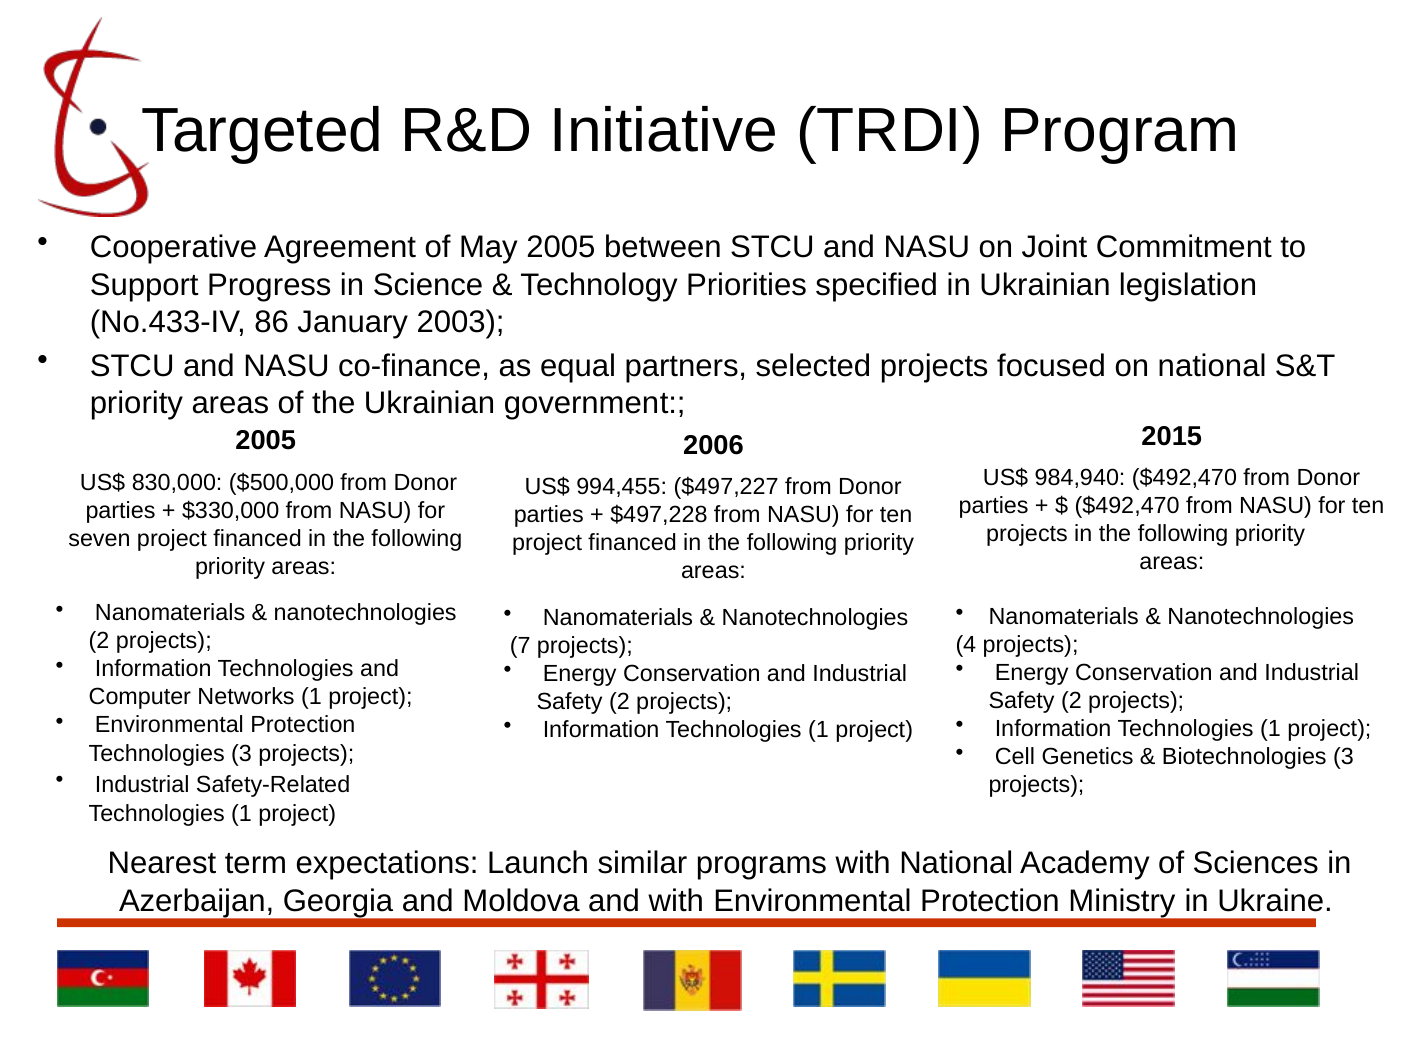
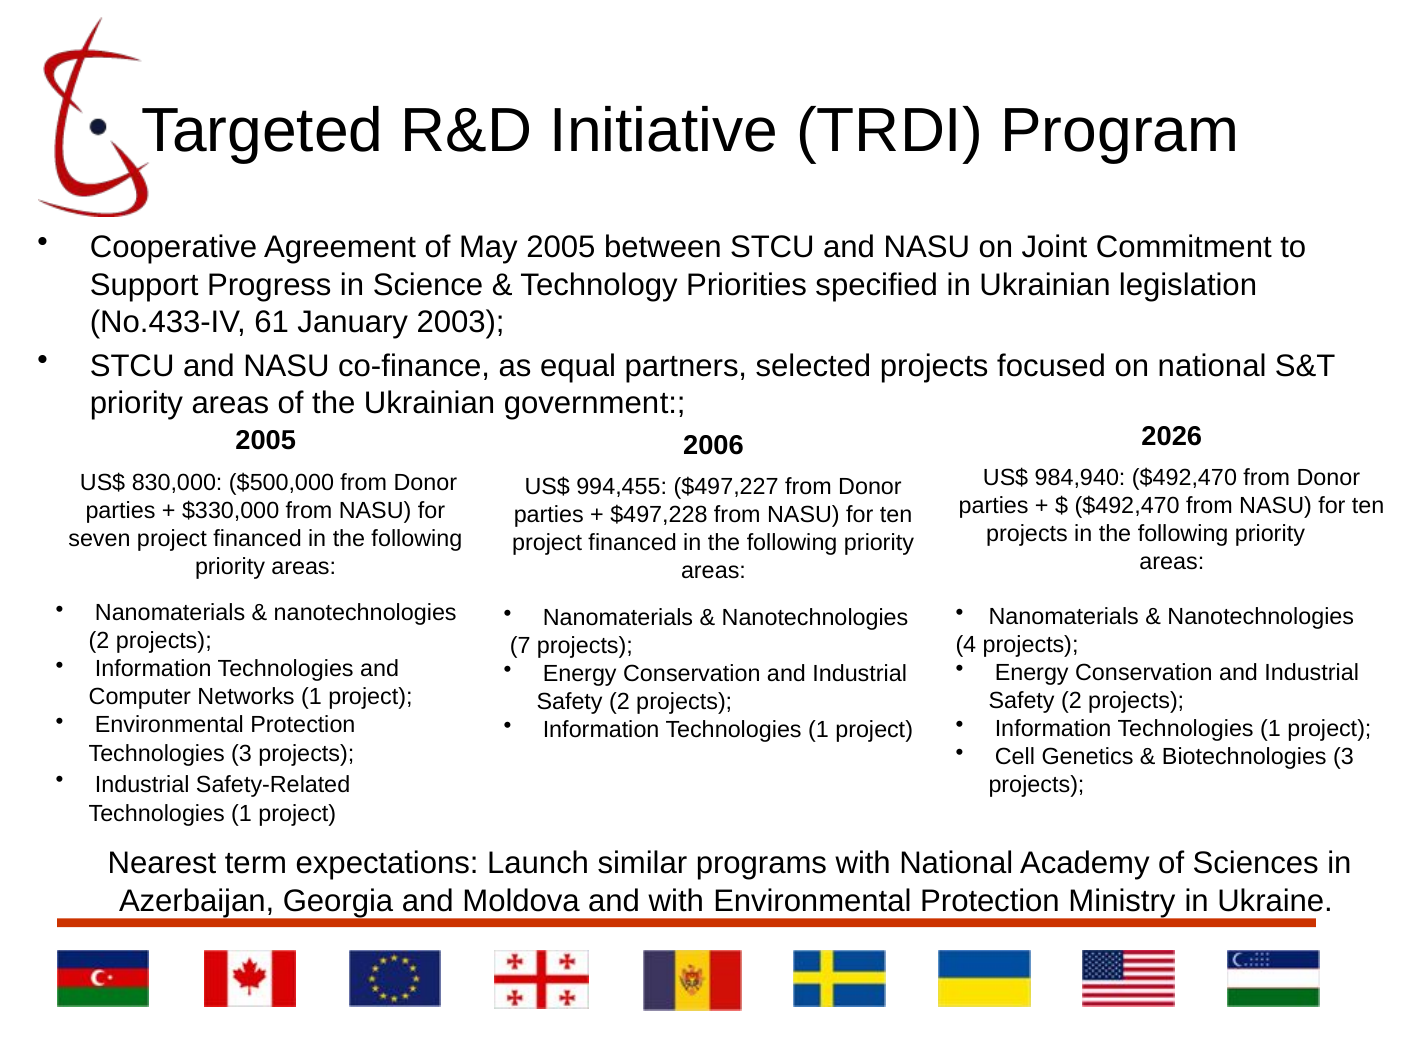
86: 86 -> 61 (272, 322)
2015: 2015 -> 2026 (1172, 436)
